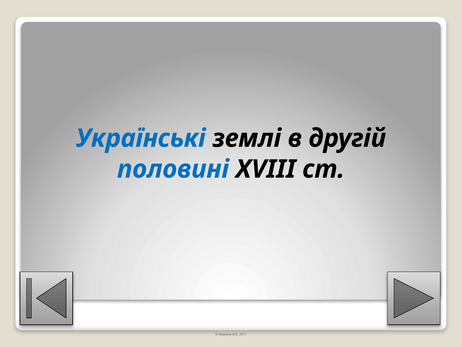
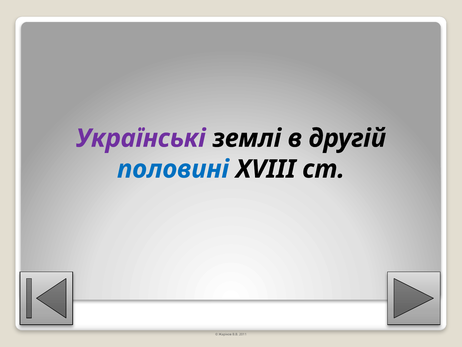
Українські colour: blue -> purple (141, 138)
